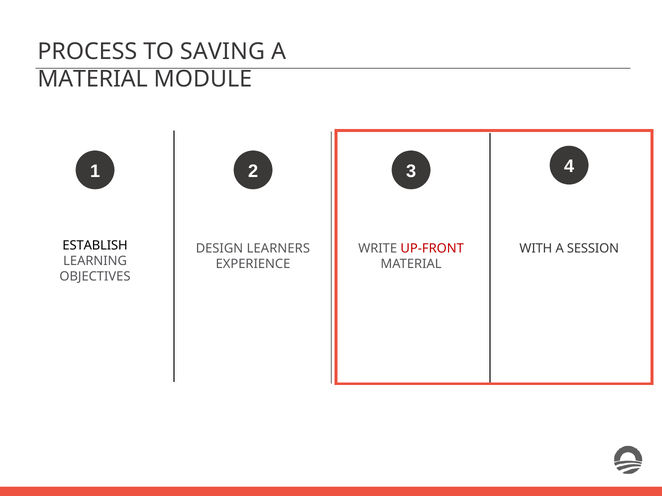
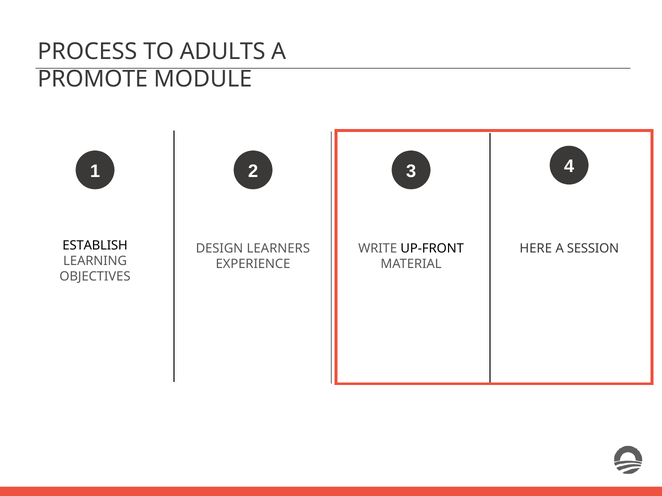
SAVING: SAVING -> ADULTS (223, 51)
MATERIAL: MATERIAL -> PROMOTE (93, 79)
WITH: WITH -> HERE (536, 249)
UP-FRONT colour: red -> black (432, 249)
